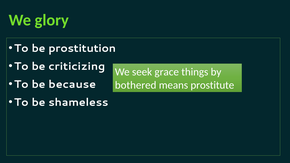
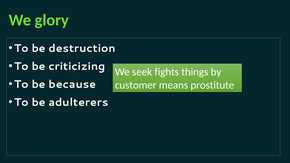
prostitution: prostitution -> destruction (82, 48)
grace: grace -> fights (167, 72)
bothered: bothered -> customer (136, 85)
shameless: shameless -> adulterers (78, 102)
